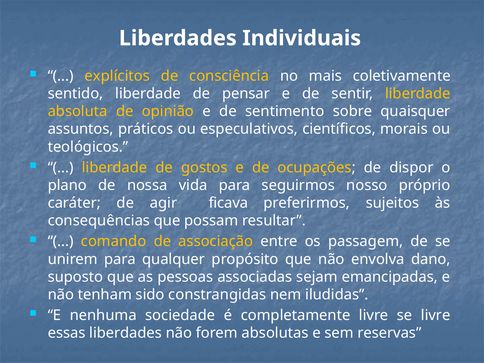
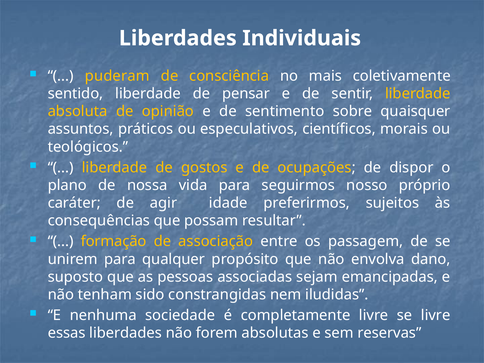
explícitos: explícitos -> puderam (117, 76)
ficava: ficava -> idade (228, 203)
comando: comando -> formação (114, 241)
